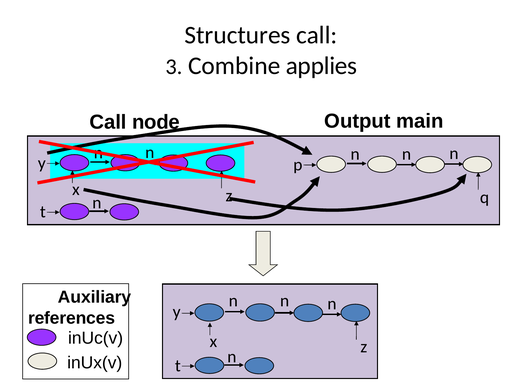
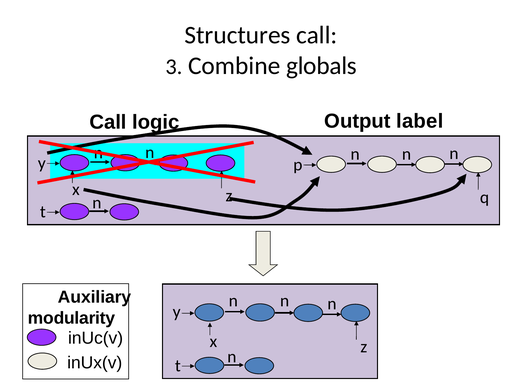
applies: applies -> globals (321, 66)
node: node -> logic (156, 122)
main: main -> label (420, 121)
references: references -> modularity (72, 318)
